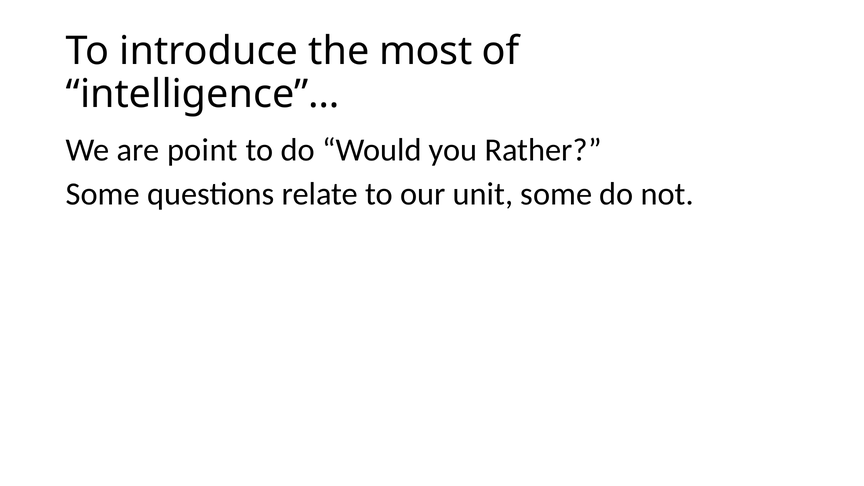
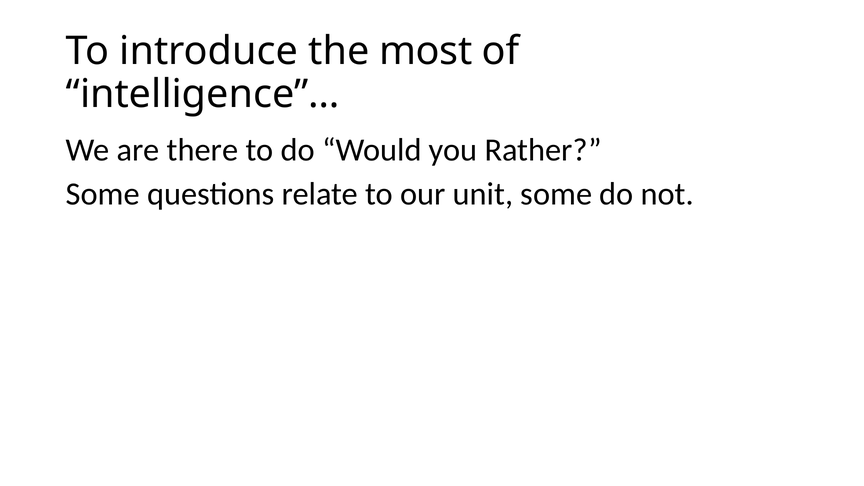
point: point -> there (202, 150)
